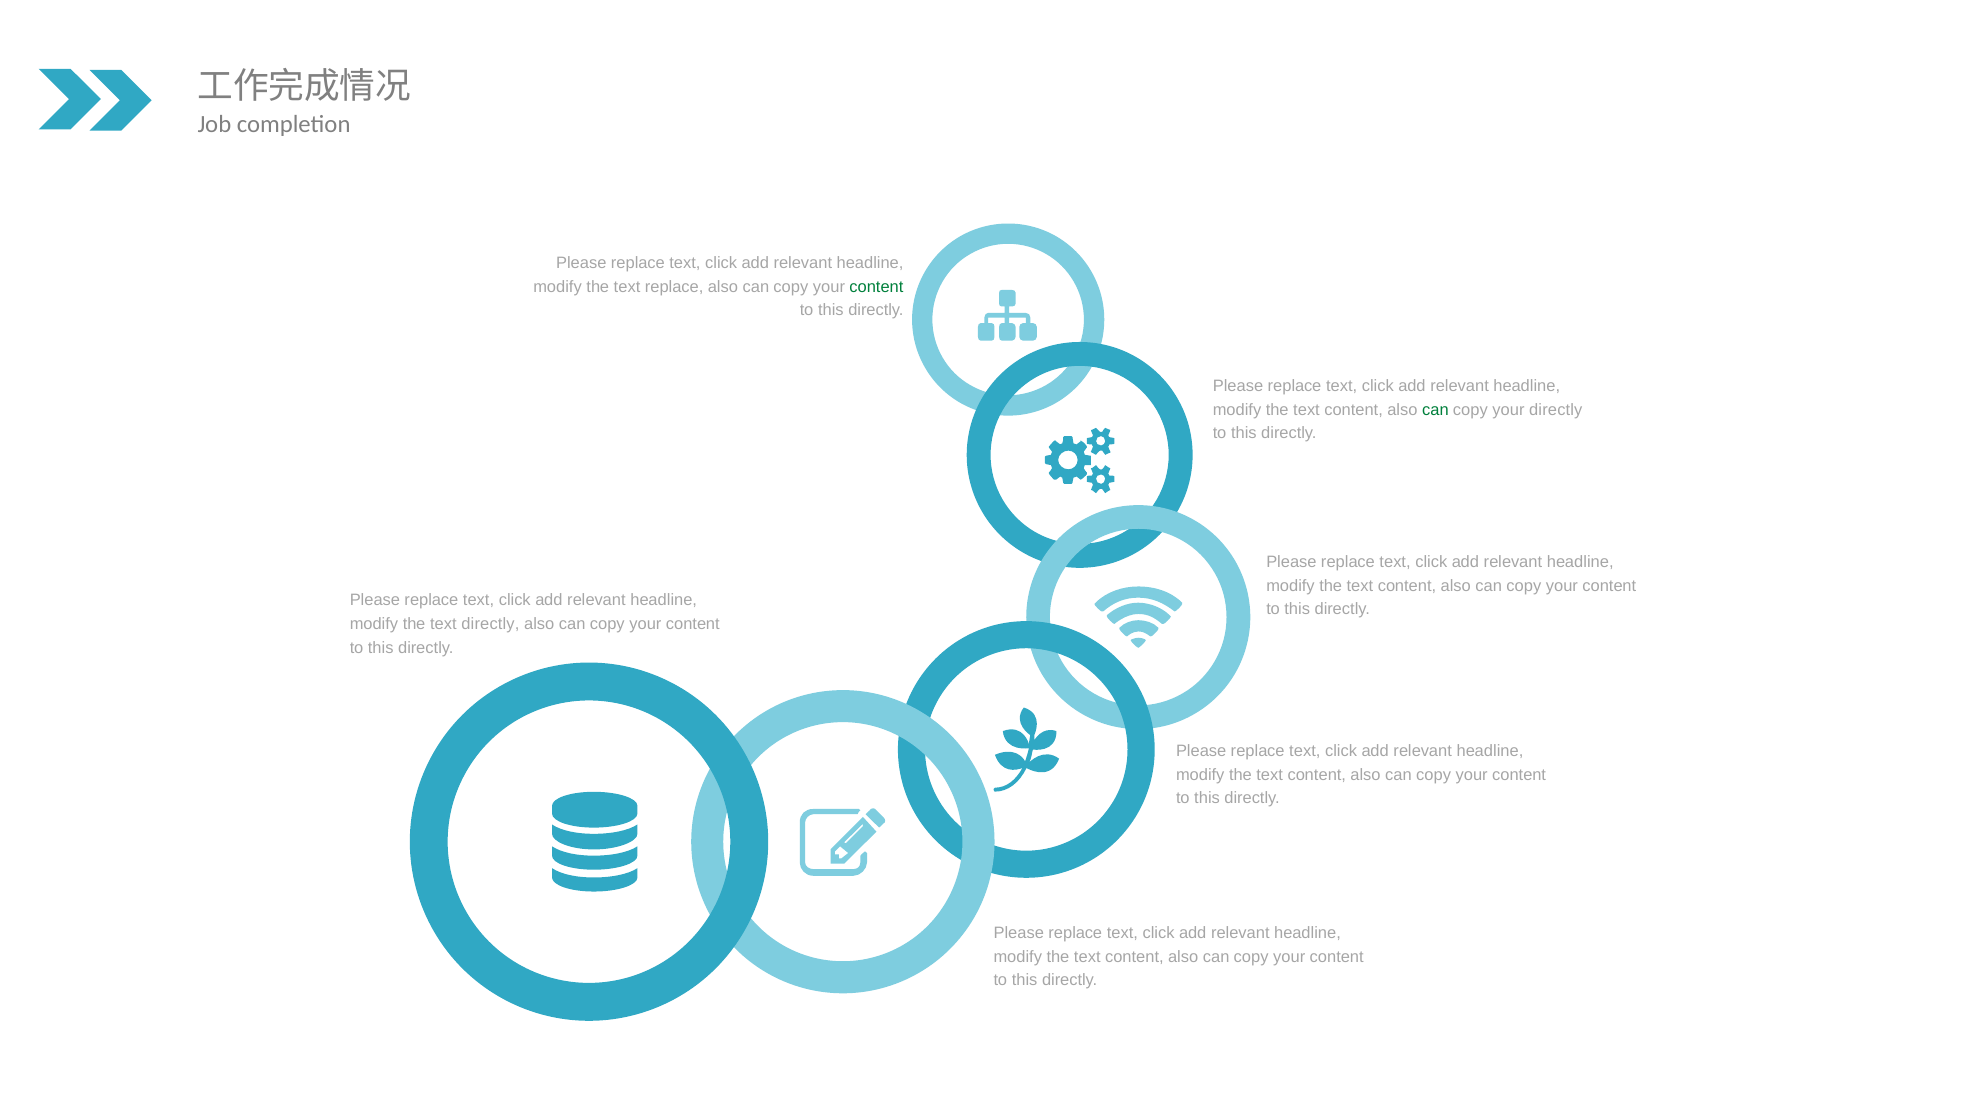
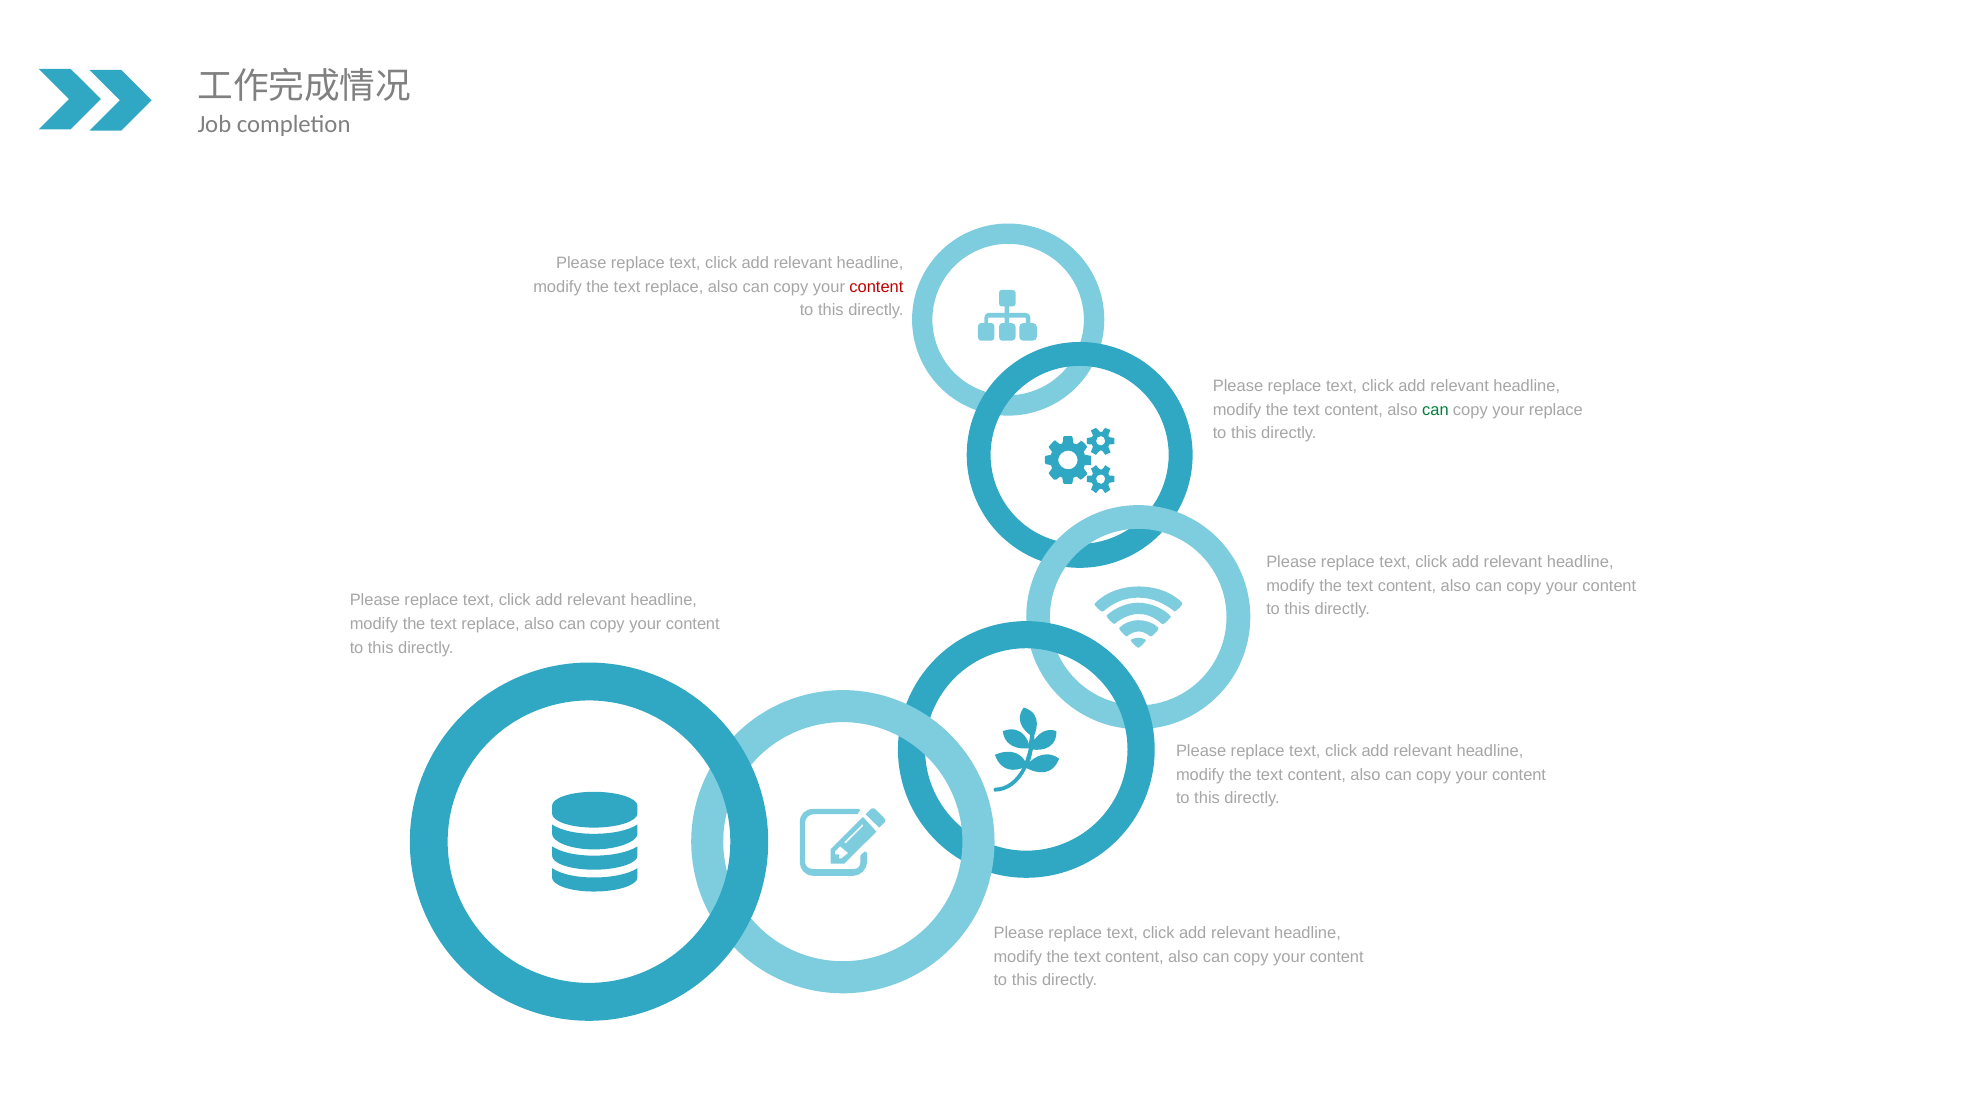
content colour: green -> red (876, 287)
your directly: directly -> replace (1556, 410)
directly: directly -> replace (491, 624)
